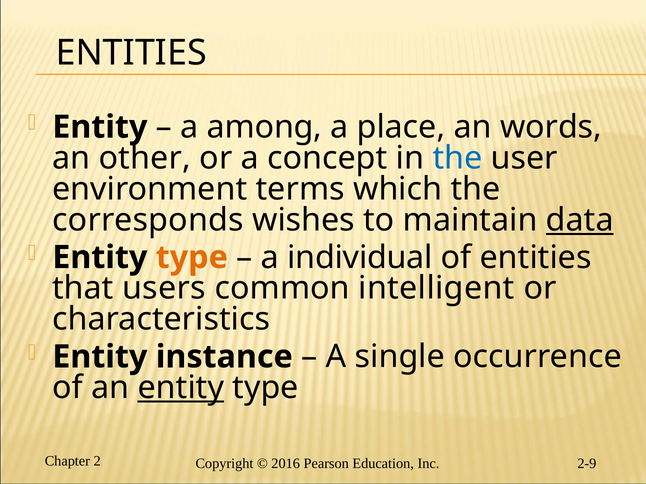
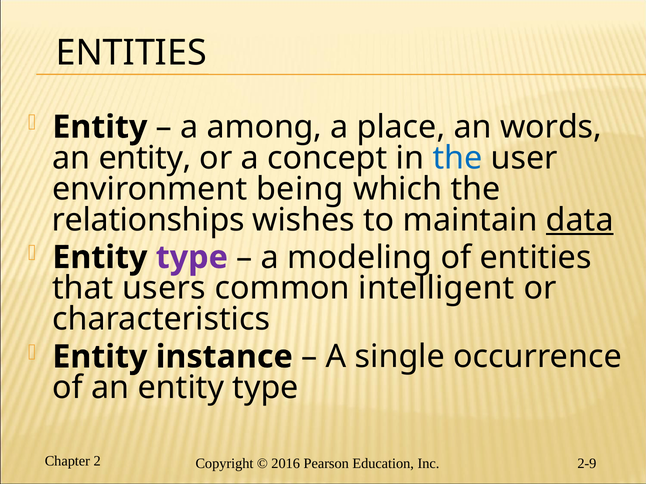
other: other -> entity (145, 158)
terms: terms -> being (300, 189)
corresponds: corresponds -> relationships (148, 220)
type colour: orange -> purple (192, 258)
individual: individual -> modeling (360, 258)
entity underline: present -> none (181, 388)
